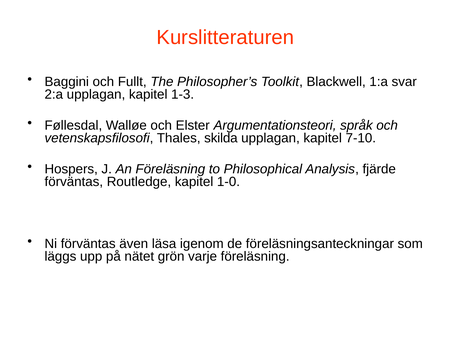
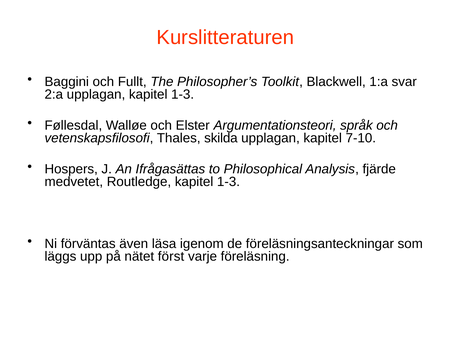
An Föreläsning: Föreläsning -> Ifrågasättas (170, 169)
förväntas: förväntas -> medvetet (74, 182)
Routledge kapitel 1-0: 1-0 -> 1-3 (228, 182)
grön: grön -> först (171, 256)
